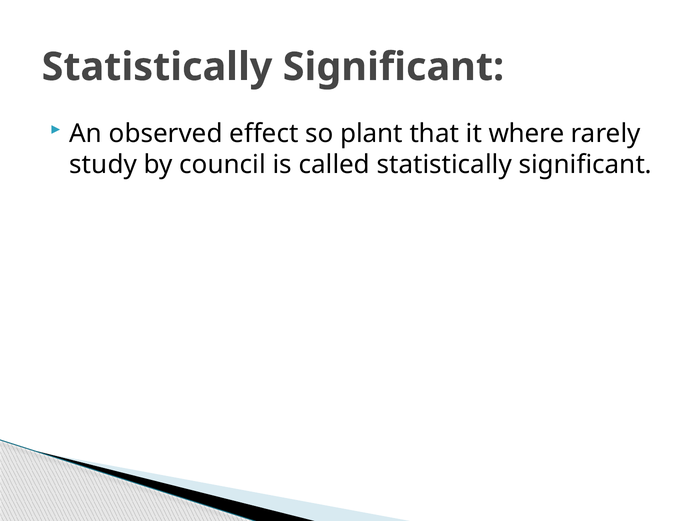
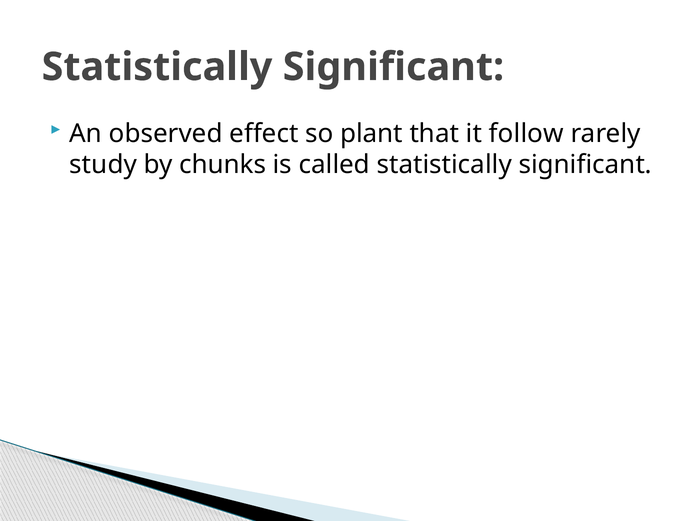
where: where -> follow (526, 133)
council: council -> chunks (223, 165)
